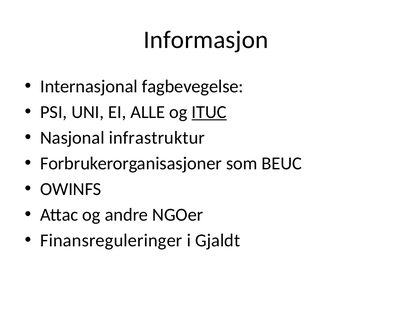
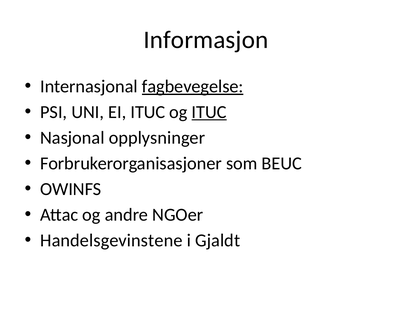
fagbevegelse underline: none -> present (193, 86)
EI ALLE: ALLE -> ITUC (148, 112)
infrastruktur: infrastruktur -> opplysninger (157, 138)
Finansreguleringer: Finansreguleringer -> Handelsgevinstene (111, 240)
